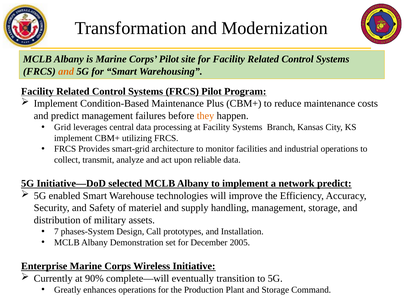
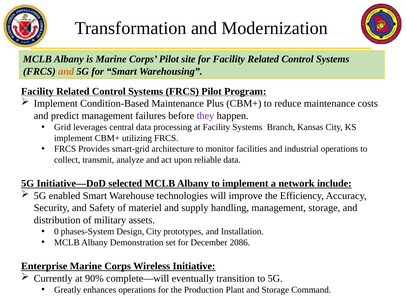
they colour: orange -> purple (205, 116)
network predict: predict -> include (334, 183)
7: 7 -> 0 (56, 231)
Design Call: Call -> City (154, 231)
2005: 2005 -> 2086 (240, 242)
